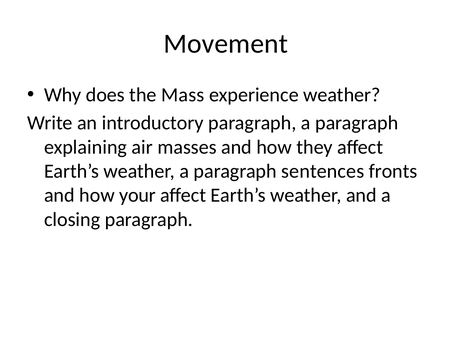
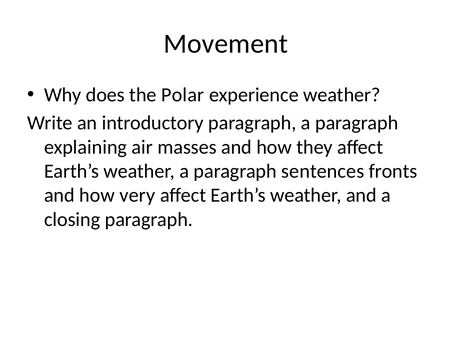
Mass: Mass -> Polar (183, 95)
your: your -> very (137, 195)
